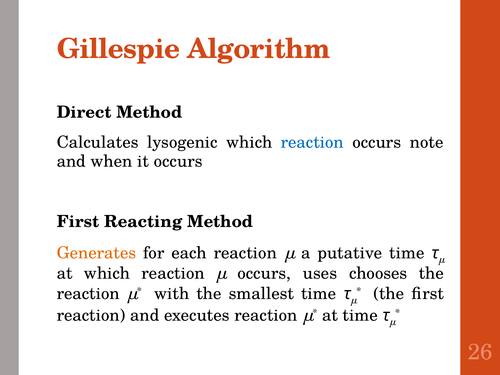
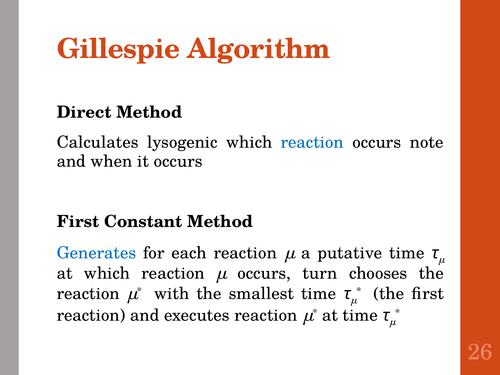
Reacting: Reacting -> Constant (143, 222)
Generates colour: orange -> blue (96, 253)
uses: uses -> turn (320, 273)
